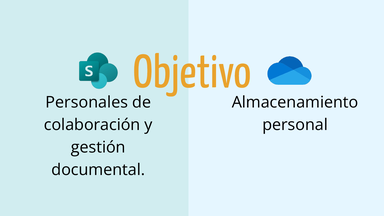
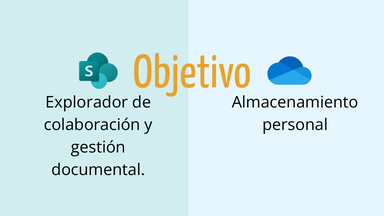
Personales: Personales -> Explorador (87, 102)
